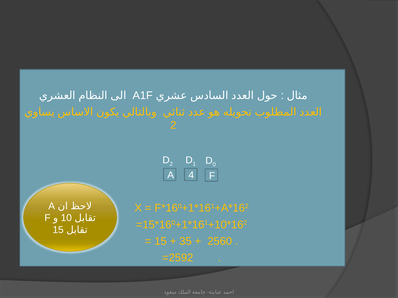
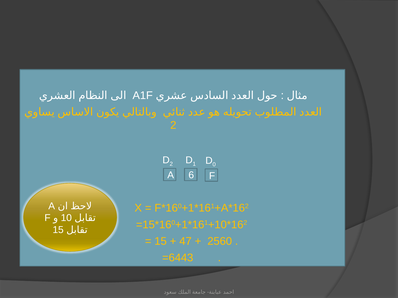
4: 4 -> 6 (191, 176)
35: 35 -> 47 (185, 242)
=2592: =2592 -> =6443 (178, 258)
